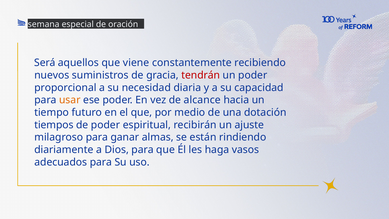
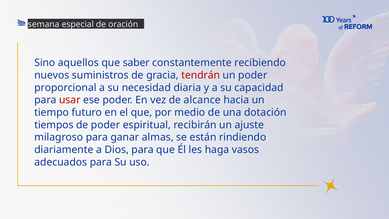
Será: Será -> Sino (45, 63)
viene: viene -> saber (136, 63)
usar colour: orange -> red (70, 100)
